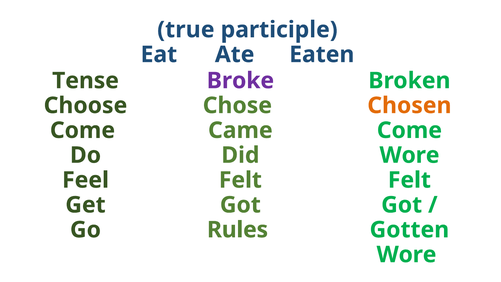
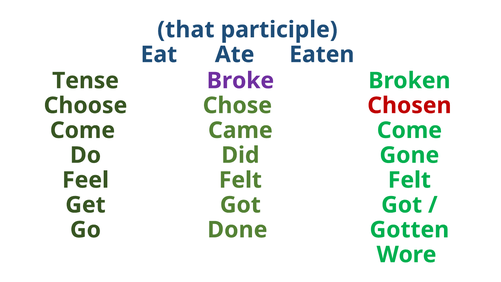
true: true -> that (186, 30)
Chosen colour: orange -> red (409, 105)
Wore: Wore -> Gone (409, 155)
Rules: Rules -> Done (237, 230)
